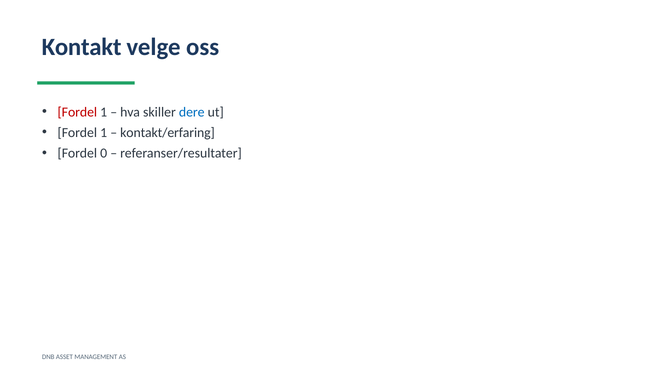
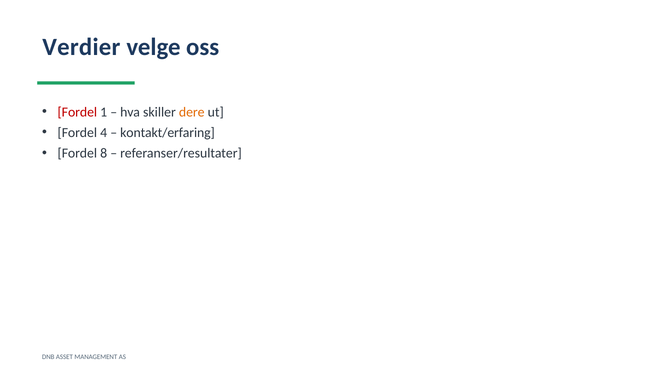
Kontakt: Kontakt -> Verdier (81, 47)
dere colour: blue -> orange (192, 112)
1: 1 -> 4 (104, 133)
0: 0 -> 8 (104, 153)
